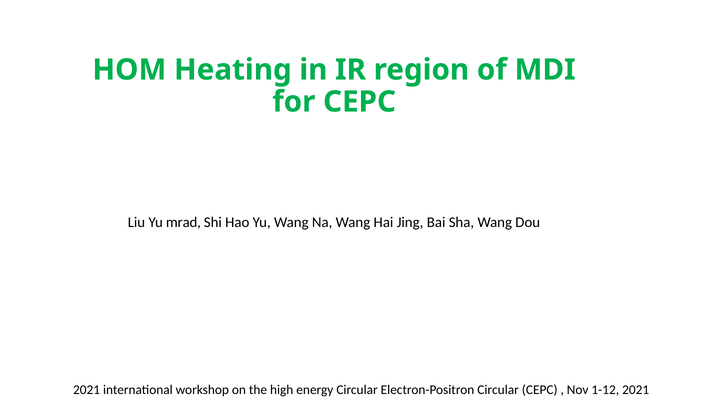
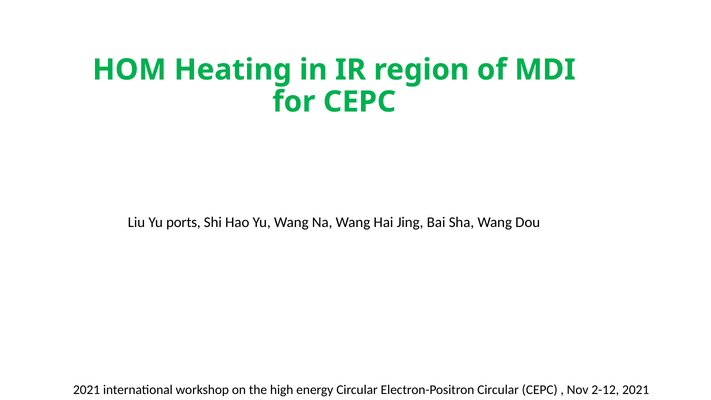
mrad: mrad -> ports (183, 222)
1-12: 1-12 -> 2-12 (605, 390)
